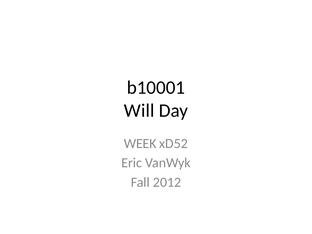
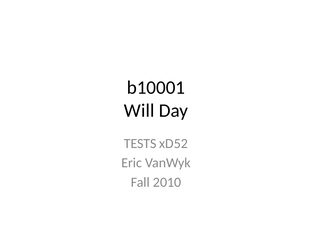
WEEK: WEEK -> TESTS (140, 143)
2012: 2012 -> 2010 (167, 182)
